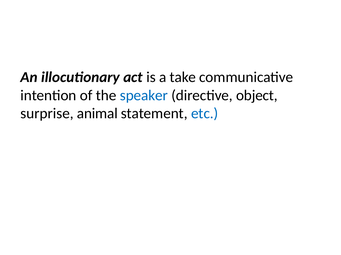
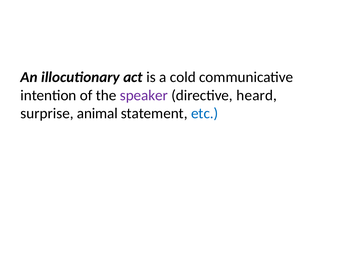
take: take -> cold (183, 77)
speaker colour: blue -> purple (144, 96)
object: object -> heard (257, 96)
